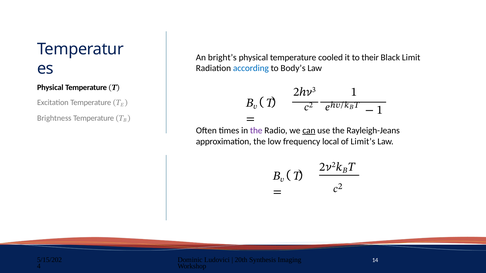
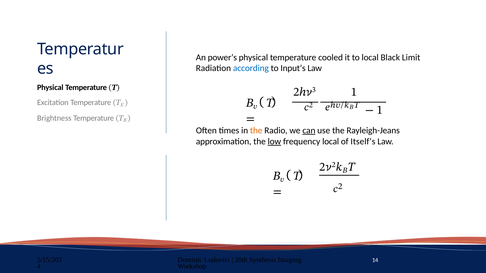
bright’s: bright’s -> power’s (222, 57)
to their: their -> local (370, 57)
Body’s: Body’s -> Input’s (293, 68)
the colour: purple -> orange (256, 131)
low underline: none -> present (274, 142)
Limit’s: Limit’s -> Itself’s (363, 142)
